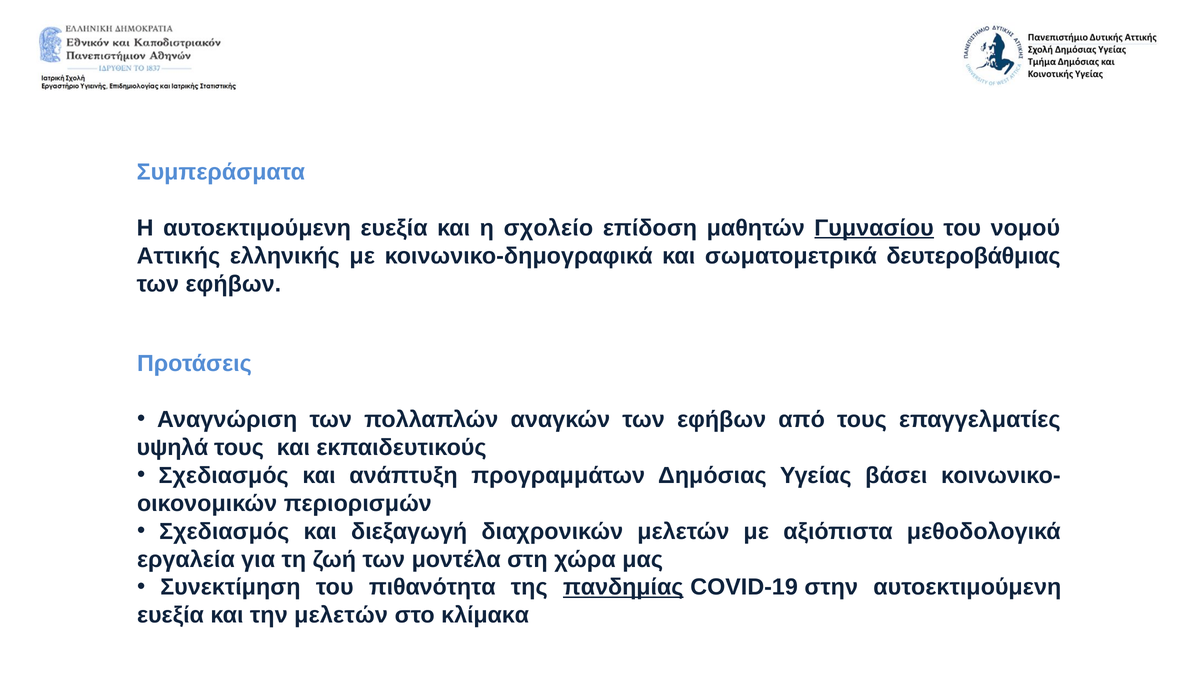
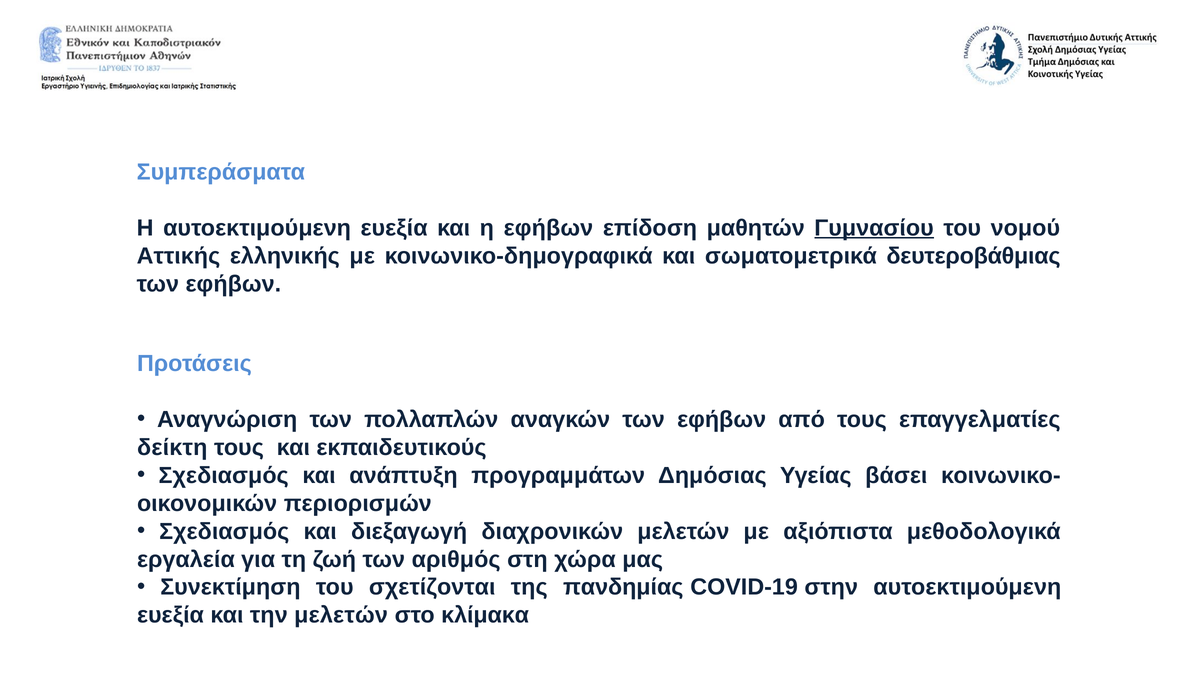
η σχολείο: σχολείο -> εφήβων (548, 228)
υψηλά: υψηλά -> δείκτη (172, 448)
μοντέλα: μοντέλα -> αριθμός (456, 560)
πιθανότητα: πιθανότητα -> σχετίζονται (432, 588)
πανδημίας underline: present -> none (623, 588)
